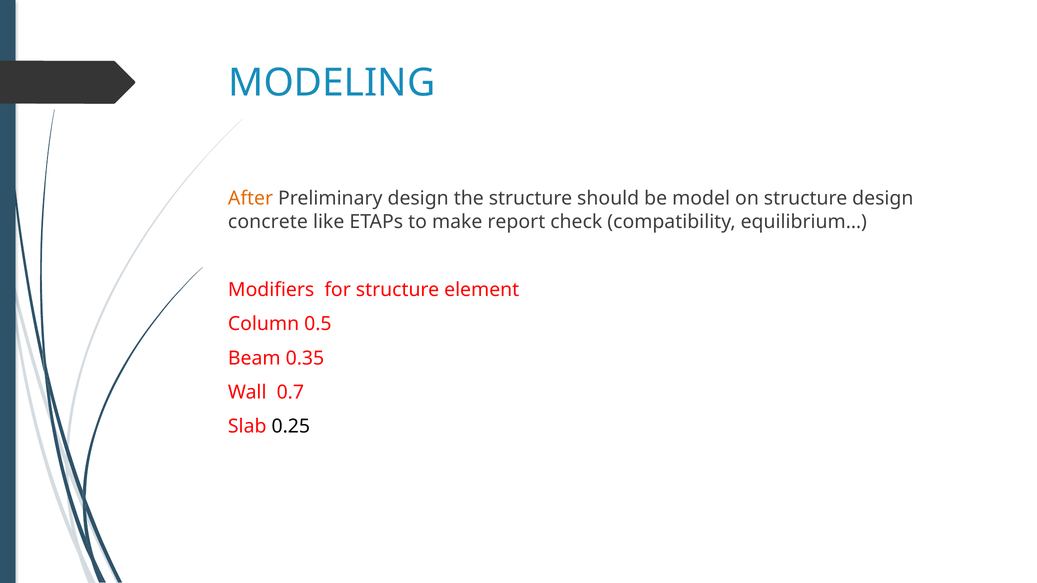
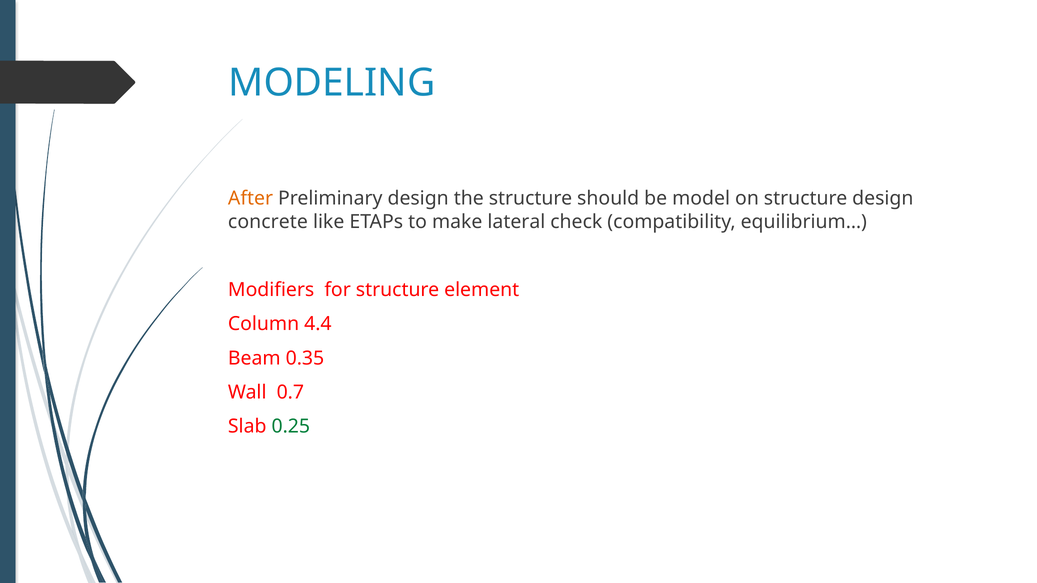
report: report -> lateral (516, 222)
0.5: 0.5 -> 4.4 (318, 324)
0.25 colour: black -> green (291, 427)
